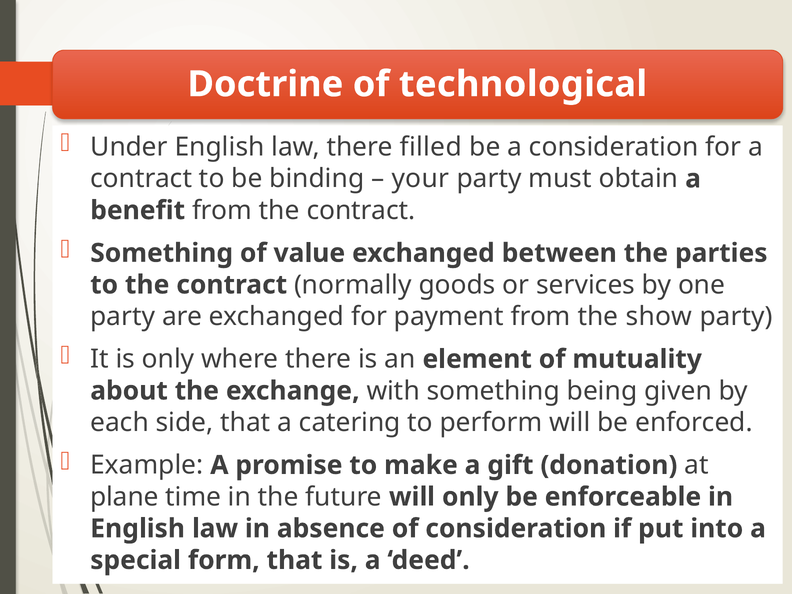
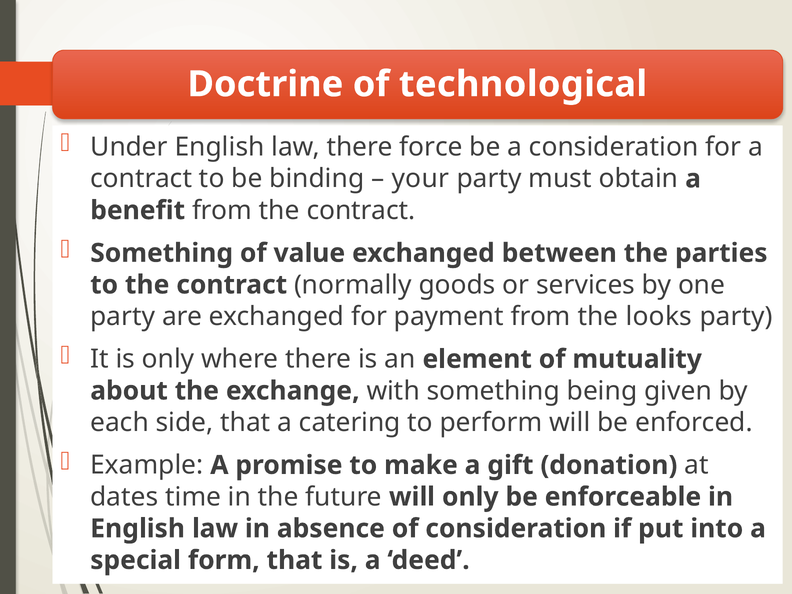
filled: filled -> force (431, 147)
show: show -> looks (659, 316)
plane: plane -> dates (124, 497)
